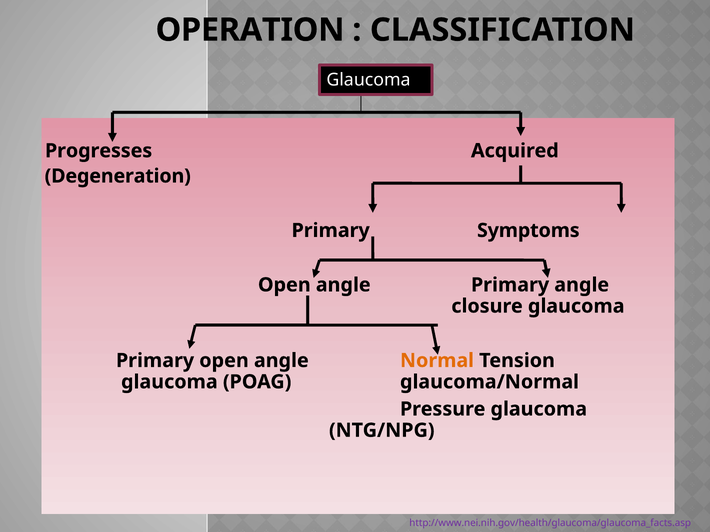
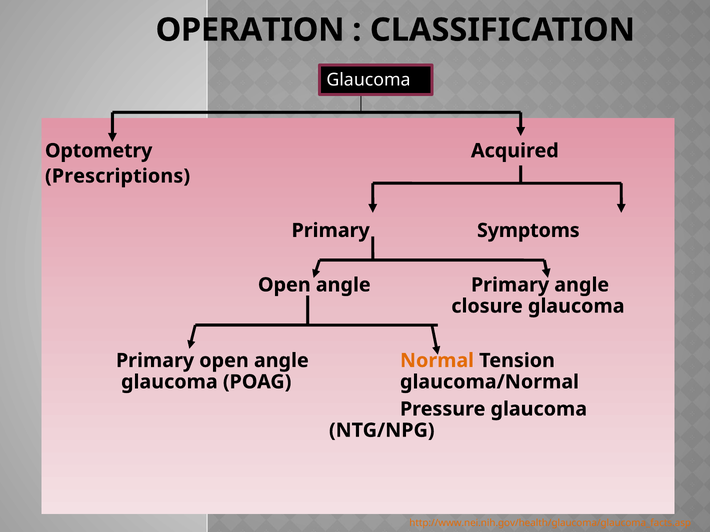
Progresses: Progresses -> Optometry (99, 151)
Degeneration: Degeneration -> Prescriptions (118, 176)
http://www.nei.nih.gov/health/glaucoma/glaucoma_facts.asp colour: purple -> orange (550, 523)
